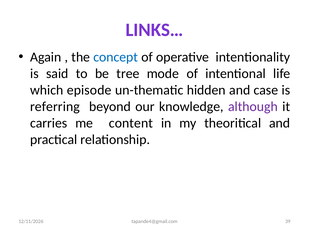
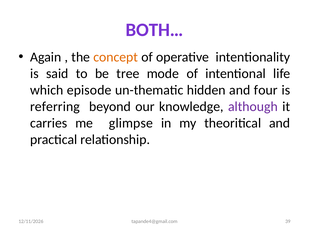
LINKS…: LINKS… -> BOTH… (154, 30)
concept colour: blue -> orange (116, 57)
case: case -> four (266, 90)
content: content -> glimpse (131, 123)
